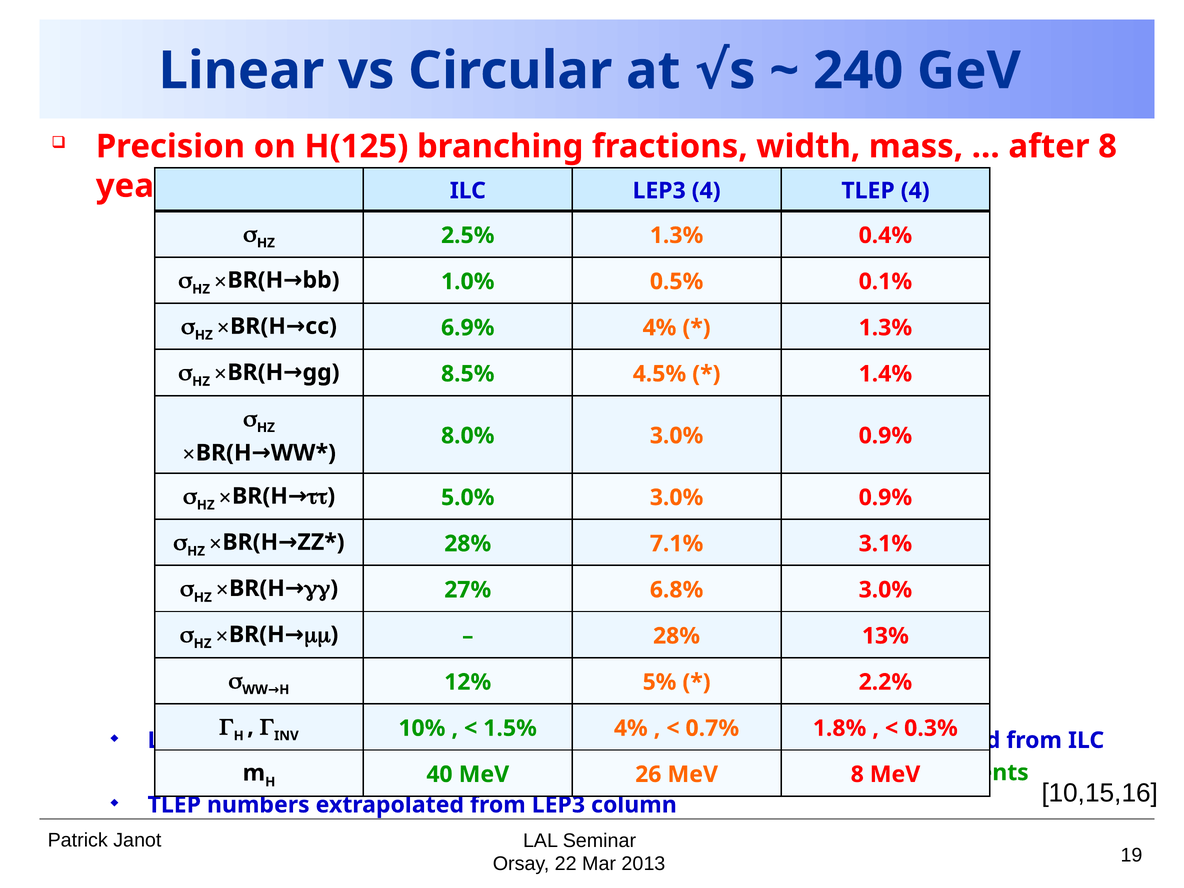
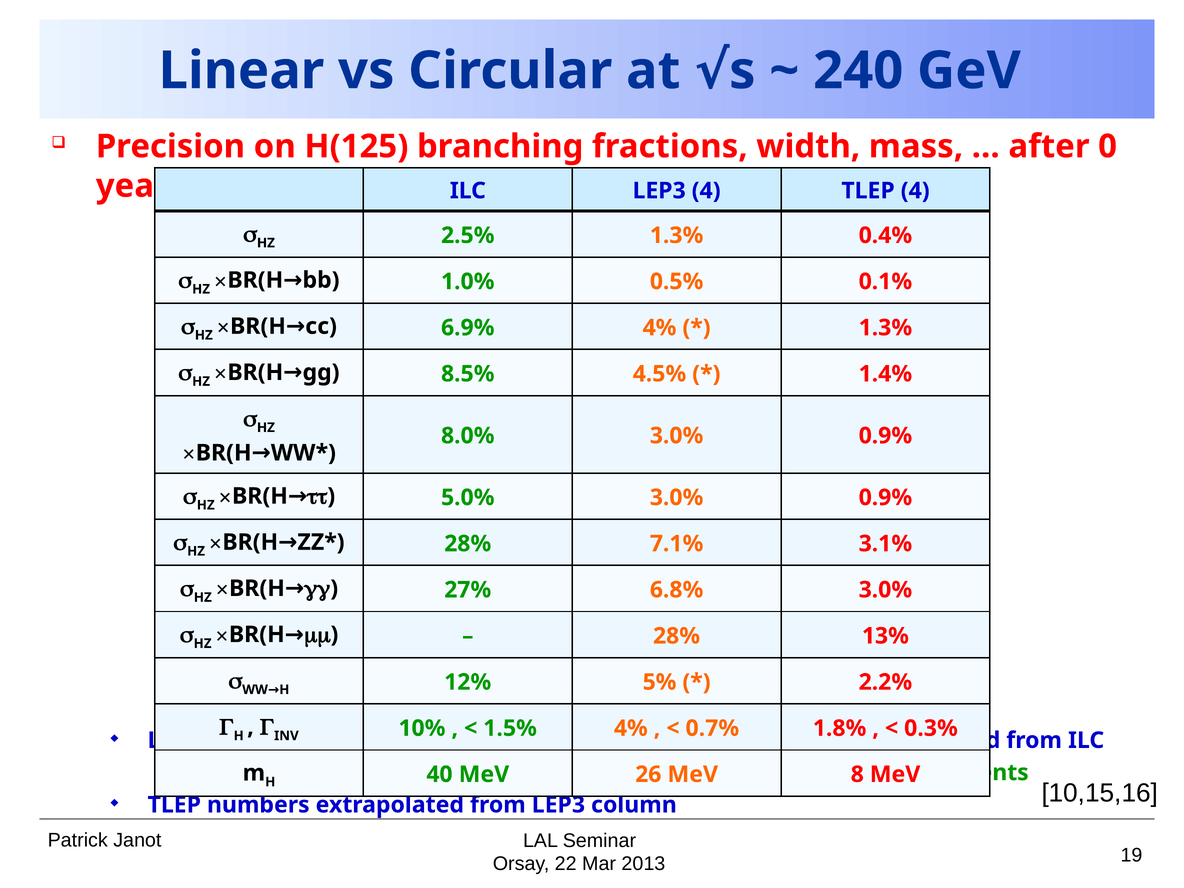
after 8: 8 -> 0 (1108, 146)
